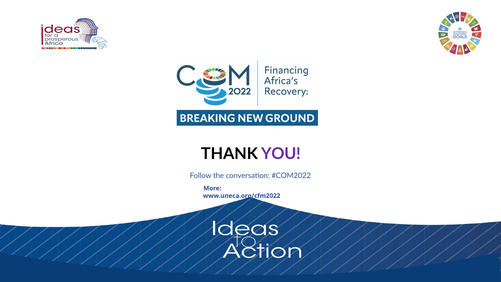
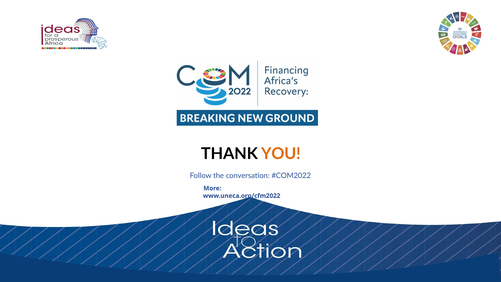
YOU colour: purple -> orange (281, 154)
